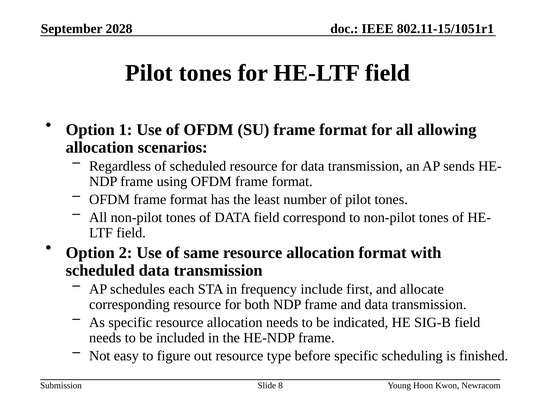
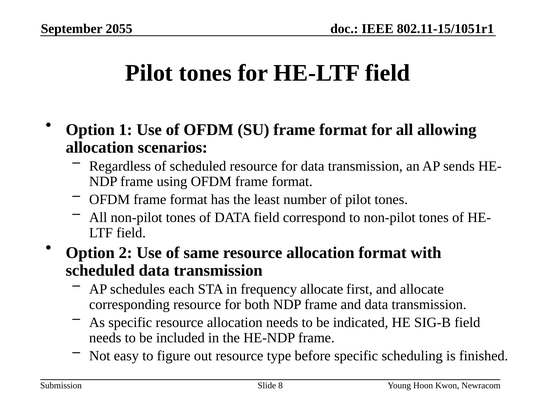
2028: 2028 -> 2055 (119, 29)
frequency include: include -> allocate (322, 289)
